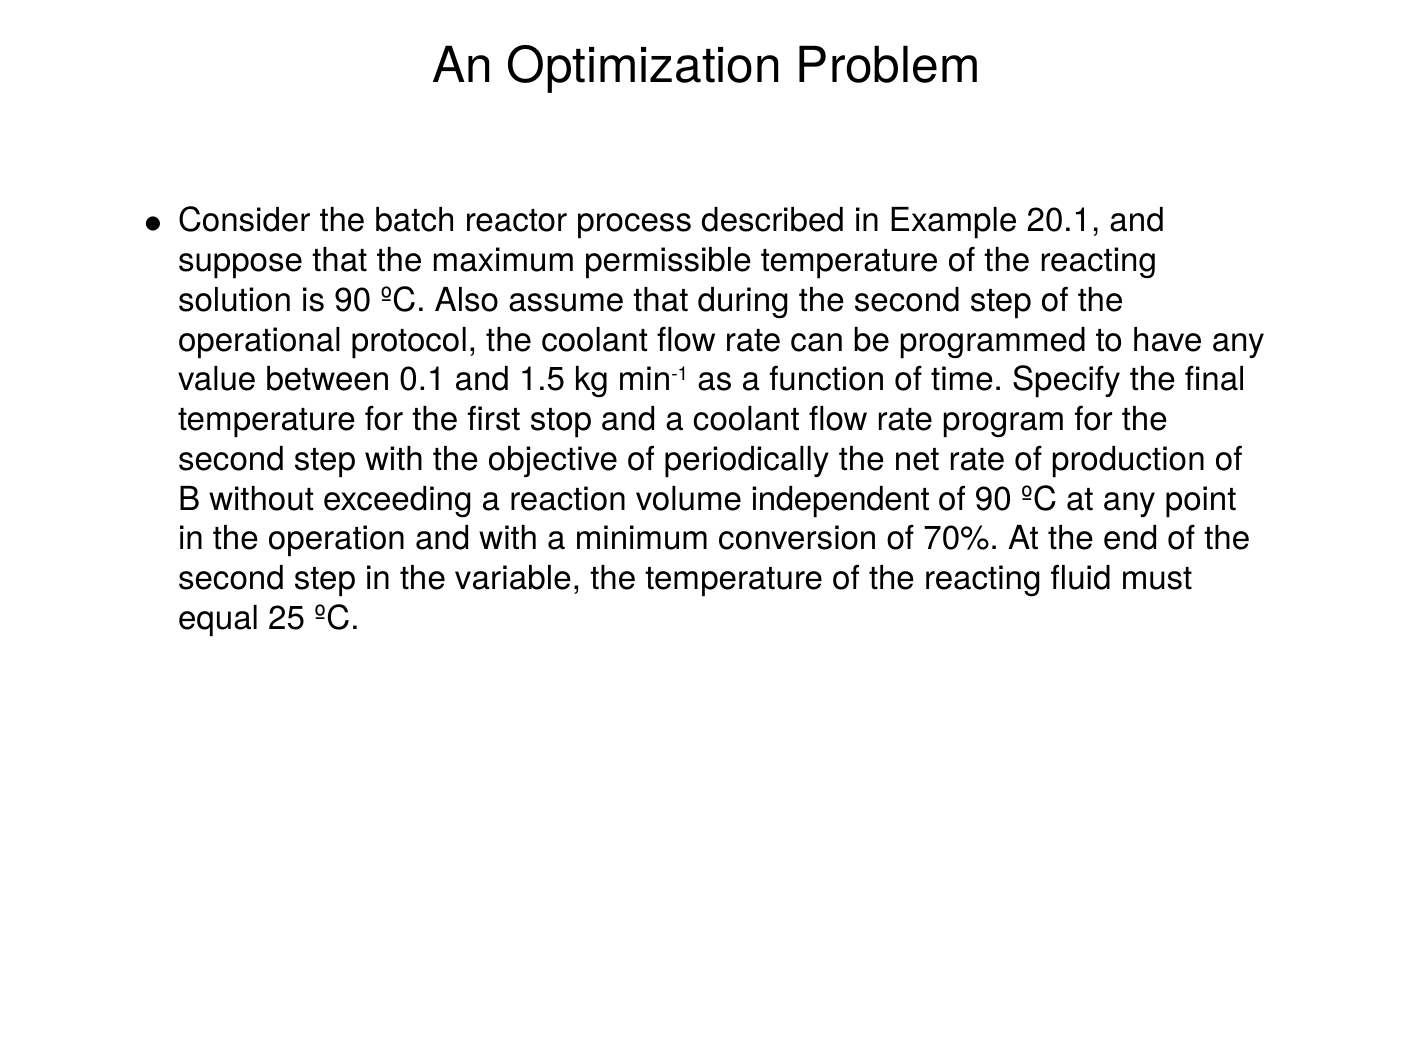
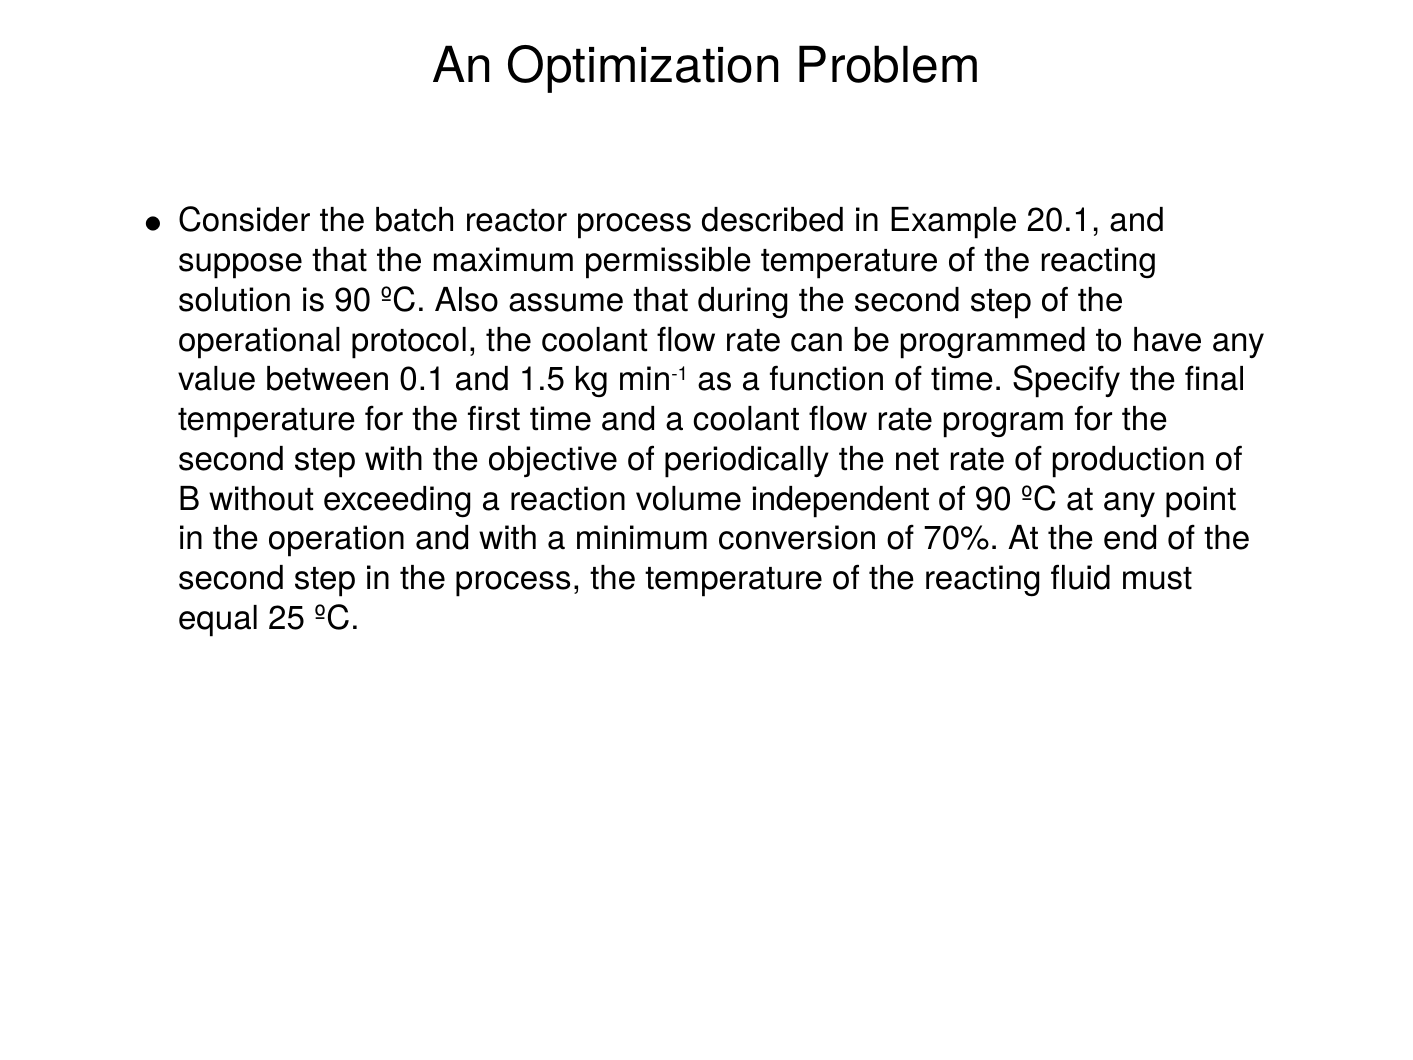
first stop: stop -> time (561, 420)
the variable: variable -> process (518, 579)
